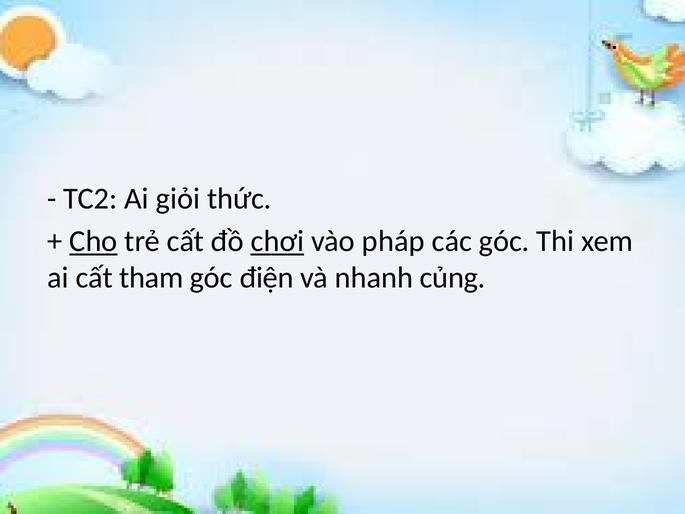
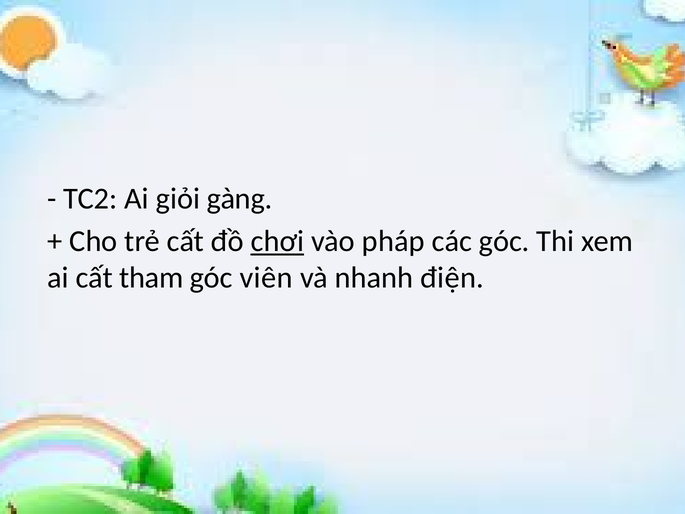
thức: thức -> gàng (239, 199)
Cho underline: present -> none (93, 241)
điện: điện -> viên (266, 278)
củng: củng -> điện (452, 278)
